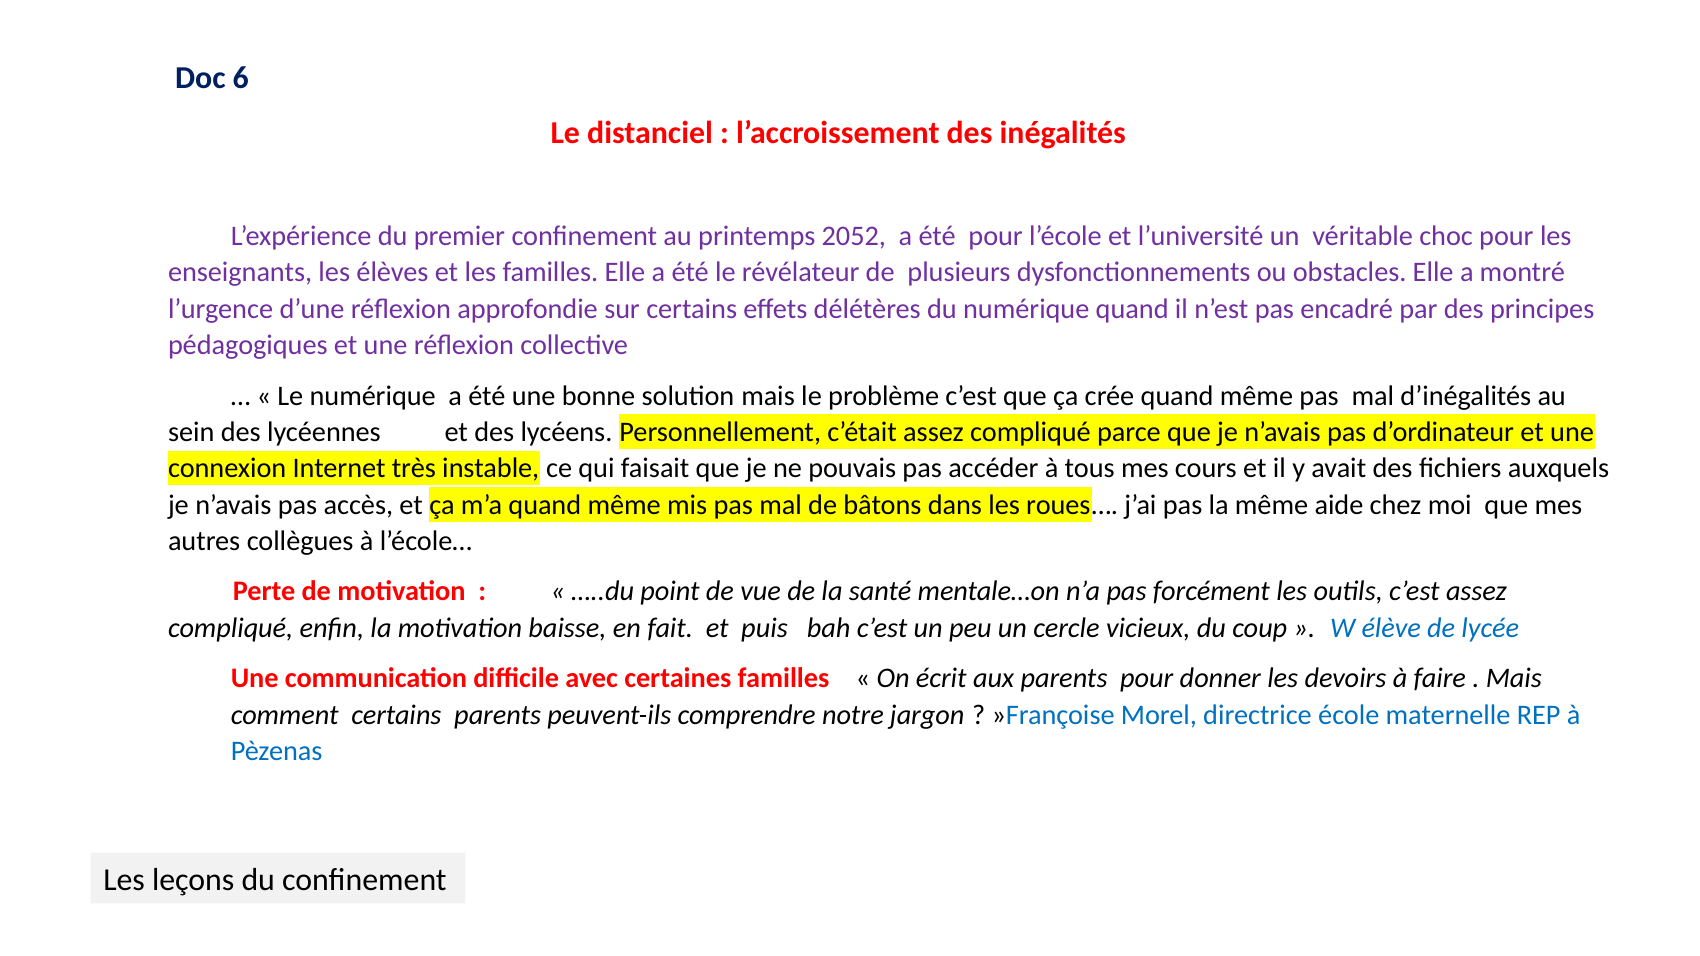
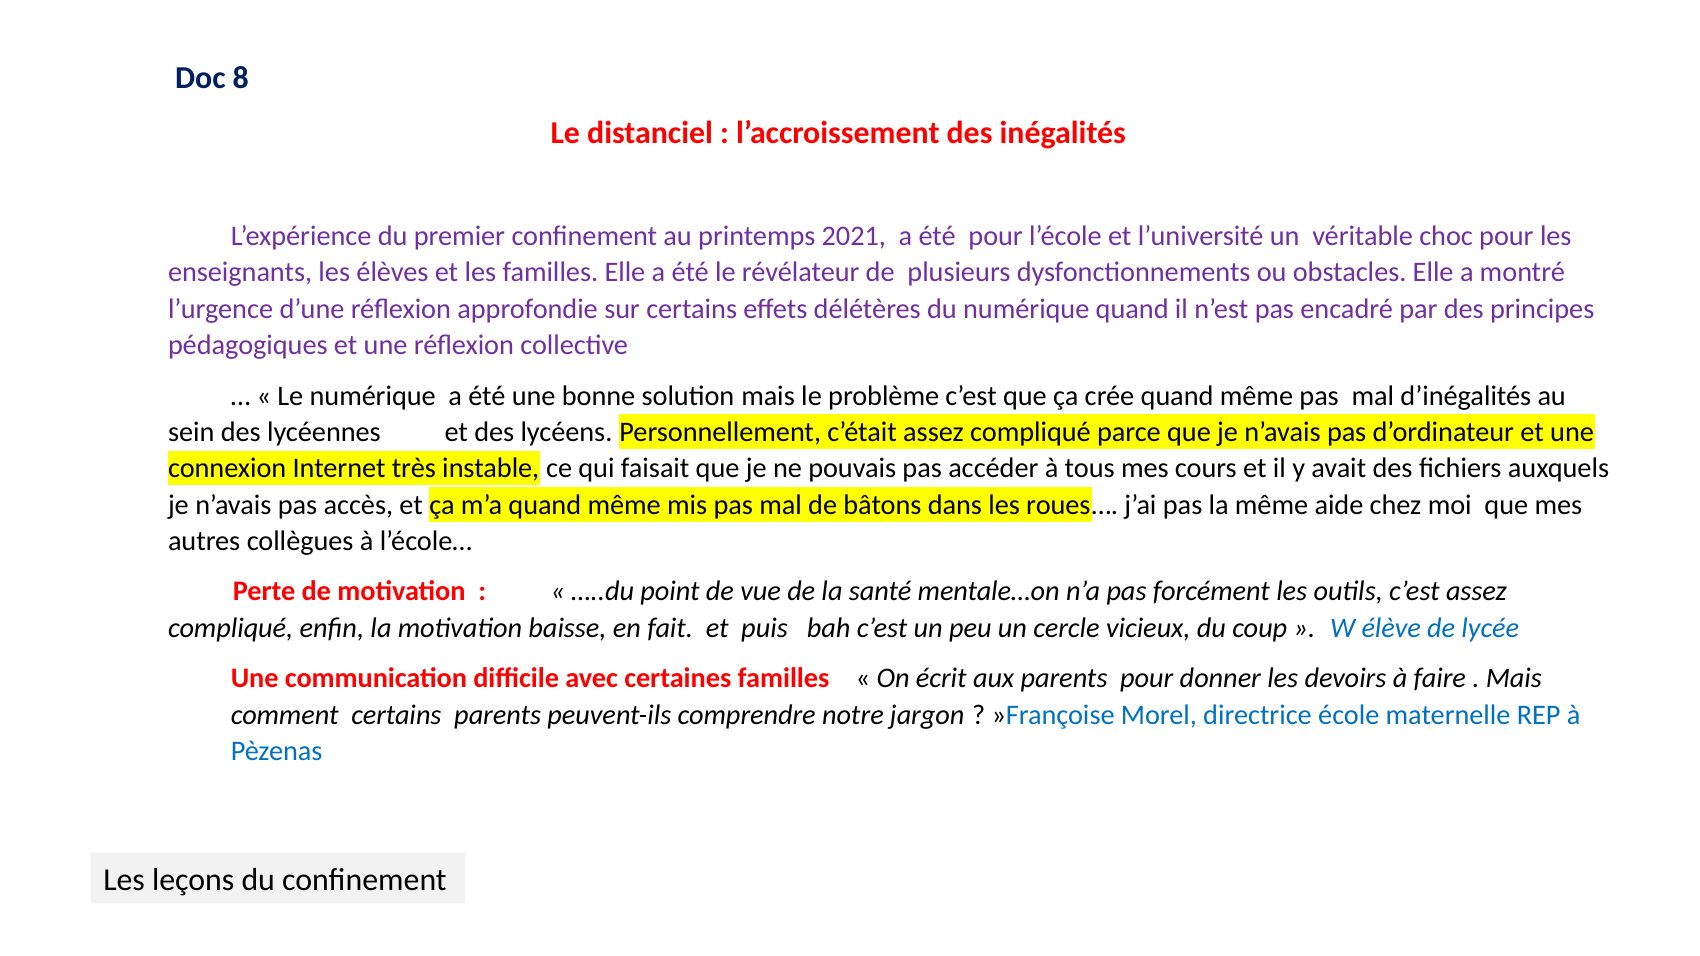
6: 6 -> 8 (241, 78)
2052: 2052 -> 2021 (854, 236)
